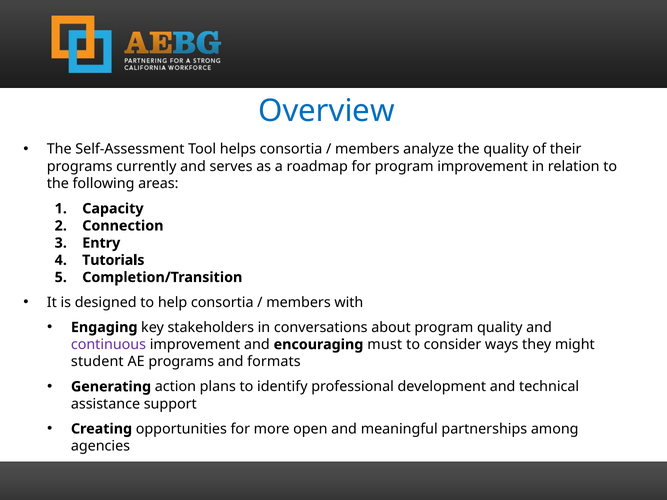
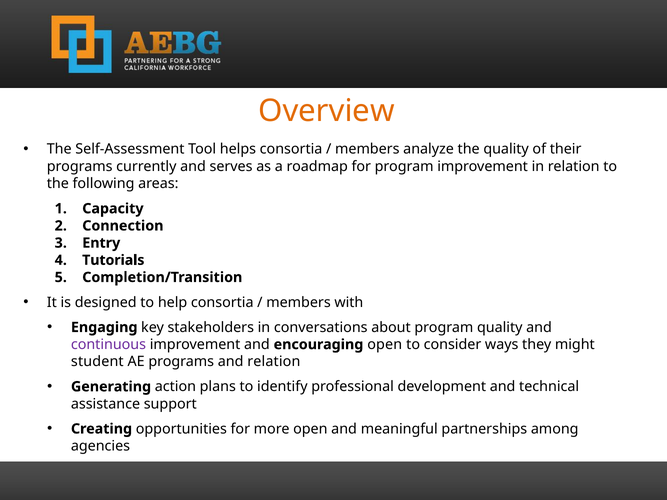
Overview colour: blue -> orange (326, 111)
encouraging must: must -> open (385, 345)
and formats: formats -> relation (274, 362)
